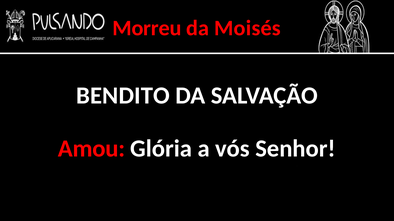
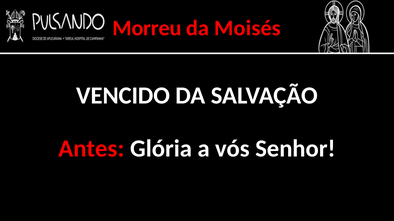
BENDITO: BENDITO -> VENCIDO (123, 96)
Amou: Amou -> Antes (91, 149)
